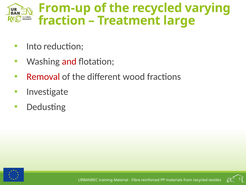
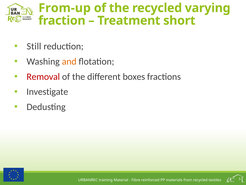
large: large -> short (179, 21)
Into: Into -> Still (34, 46)
and colour: red -> orange (69, 61)
wood: wood -> boxes (134, 76)
